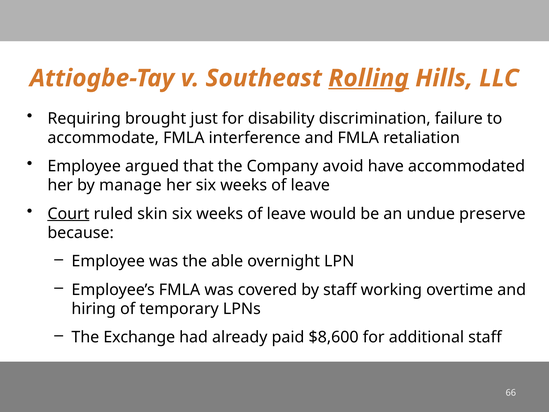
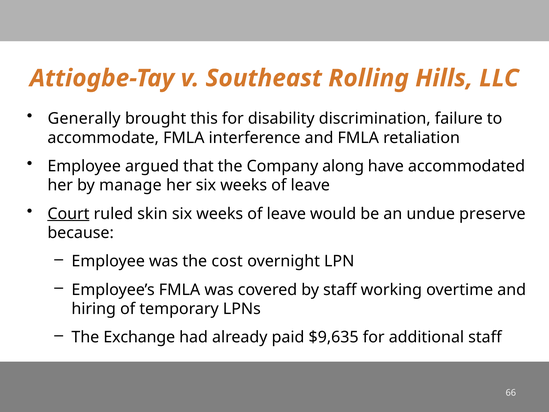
Rolling underline: present -> none (369, 78)
Requiring: Requiring -> Generally (84, 118)
just: just -> this (204, 118)
avoid: avoid -> along (343, 166)
able: able -> cost (227, 261)
$8,600: $8,600 -> $9,635 (334, 337)
